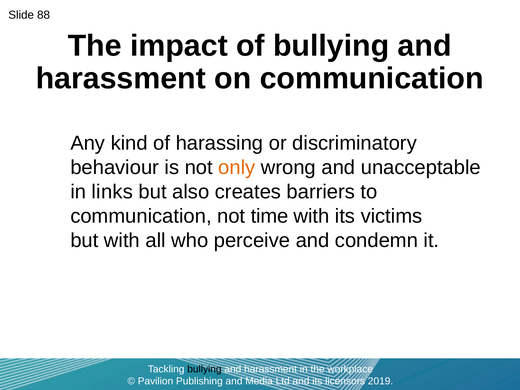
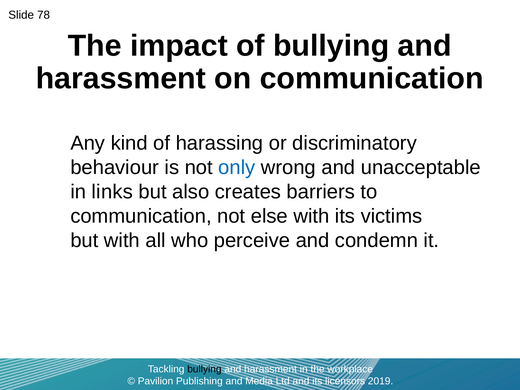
88: 88 -> 78 (44, 15)
only colour: orange -> blue (237, 168)
time: time -> else (269, 216)
